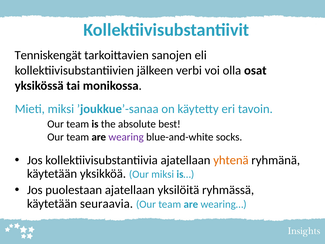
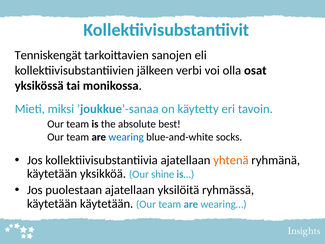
wearing colour: purple -> blue (126, 137)
Our miksi: miksi -> shine (163, 174)
käytetään seuraavia: seuraavia -> käytetään (107, 203)
